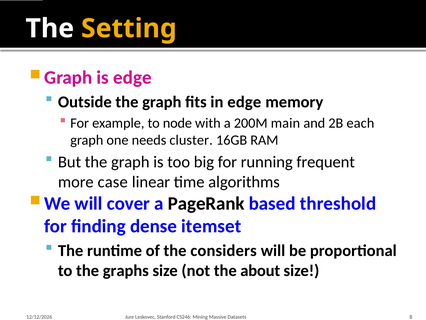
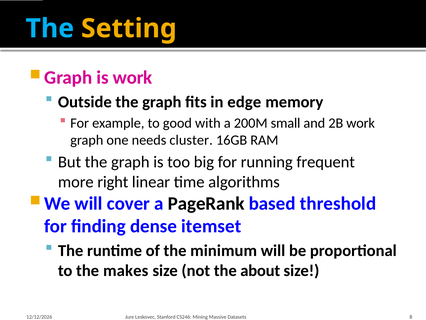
The colour: white -> light blue (50, 28)
is edge: edge -> work (133, 77)
node: node -> good (177, 123)
main: main -> small (286, 123)
2B each: each -> work (361, 123)
case: case -> right (113, 182)
considers: considers -> minimum (224, 250)
graphs: graphs -> makes (126, 270)
